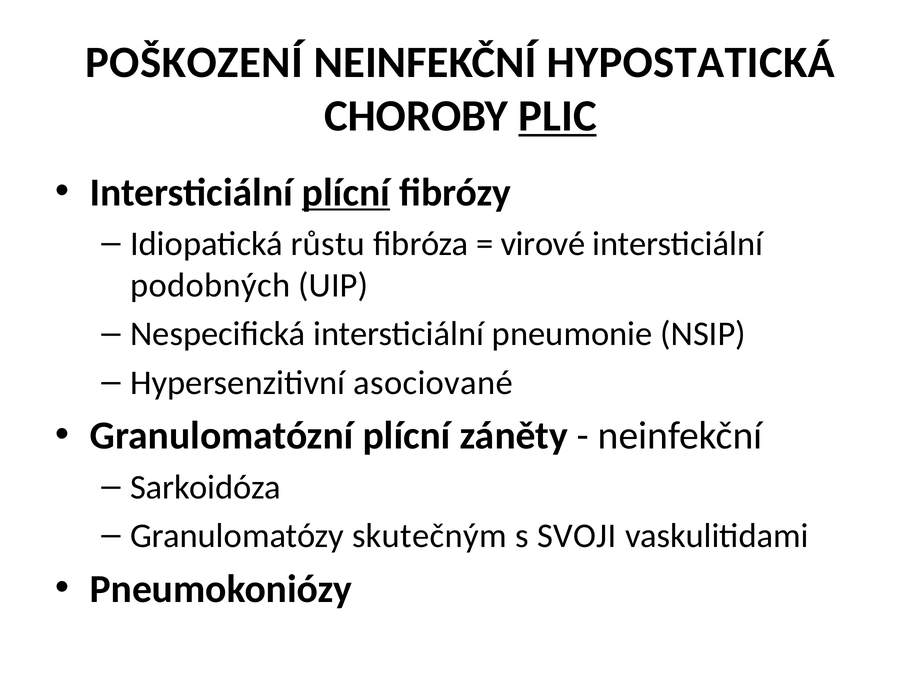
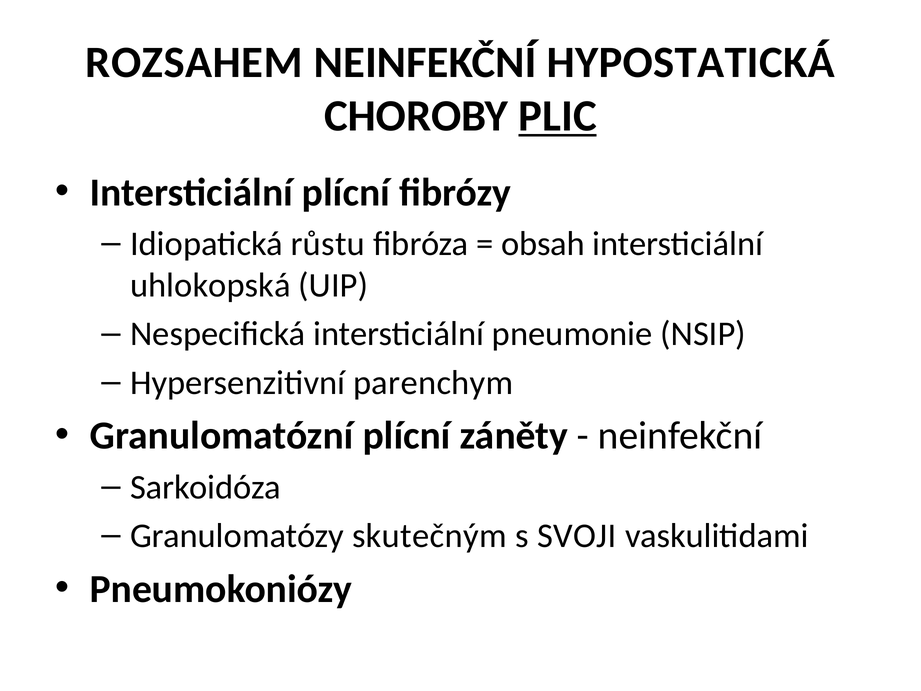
POŠKOZENÍ: POŠKOZENÍ -> ROZSAHEM (194, 62)
plícní underline: present -> none (346, 192)
virové: virové -> obsah (543, 244)
podobných: podobných -> uhlokopská (210, 285)
asociované: asociované -> parenchym (433, 383)
